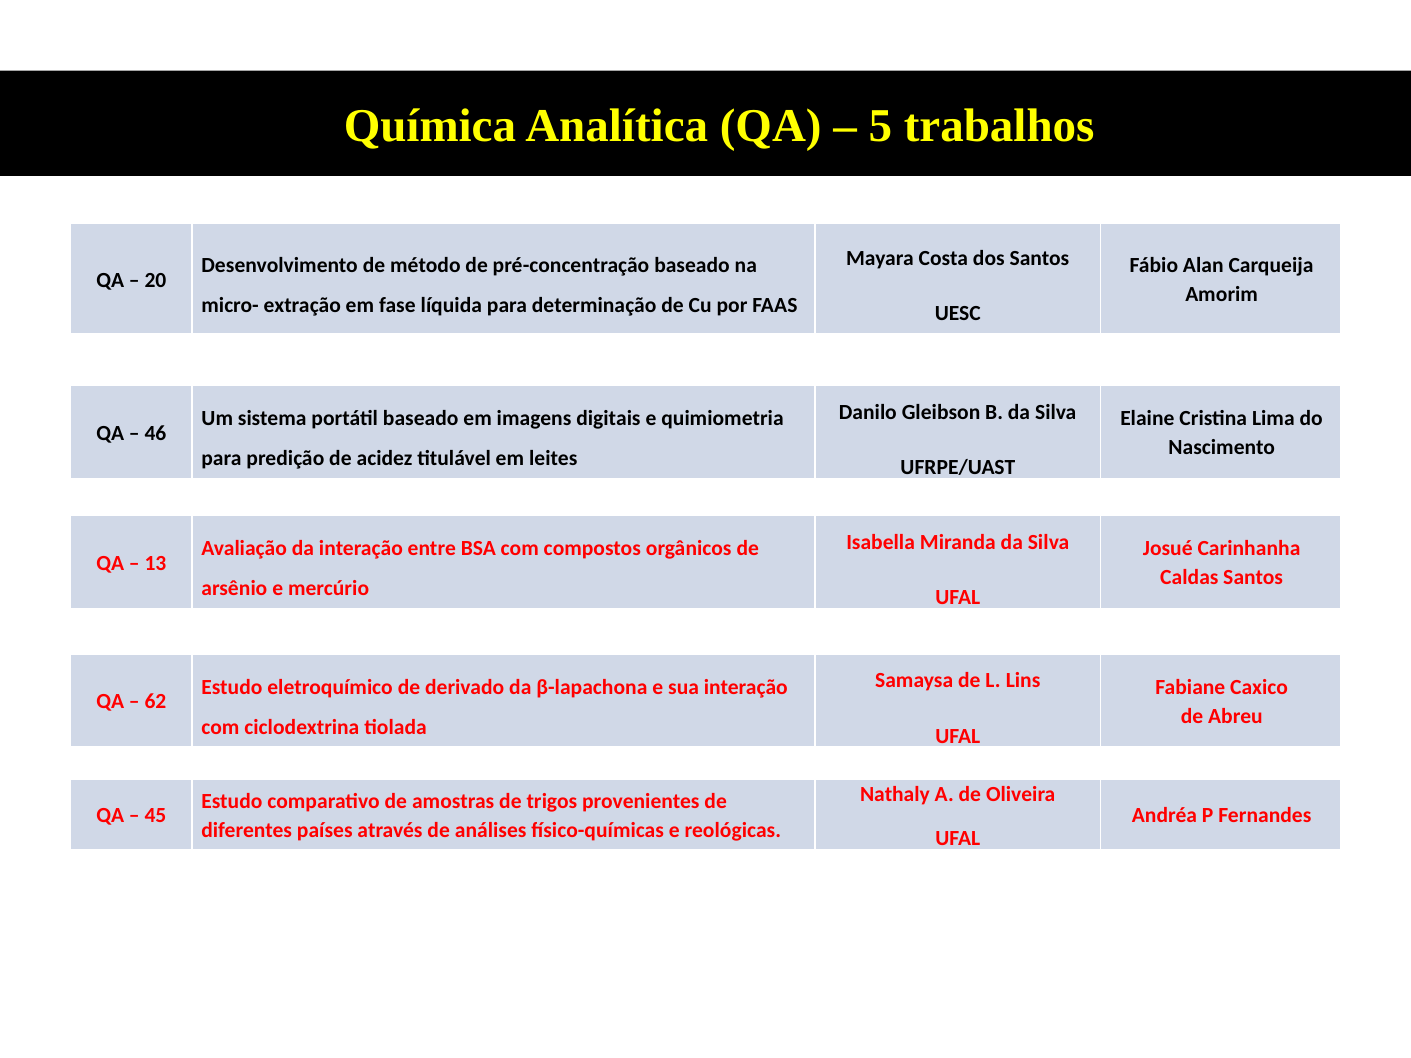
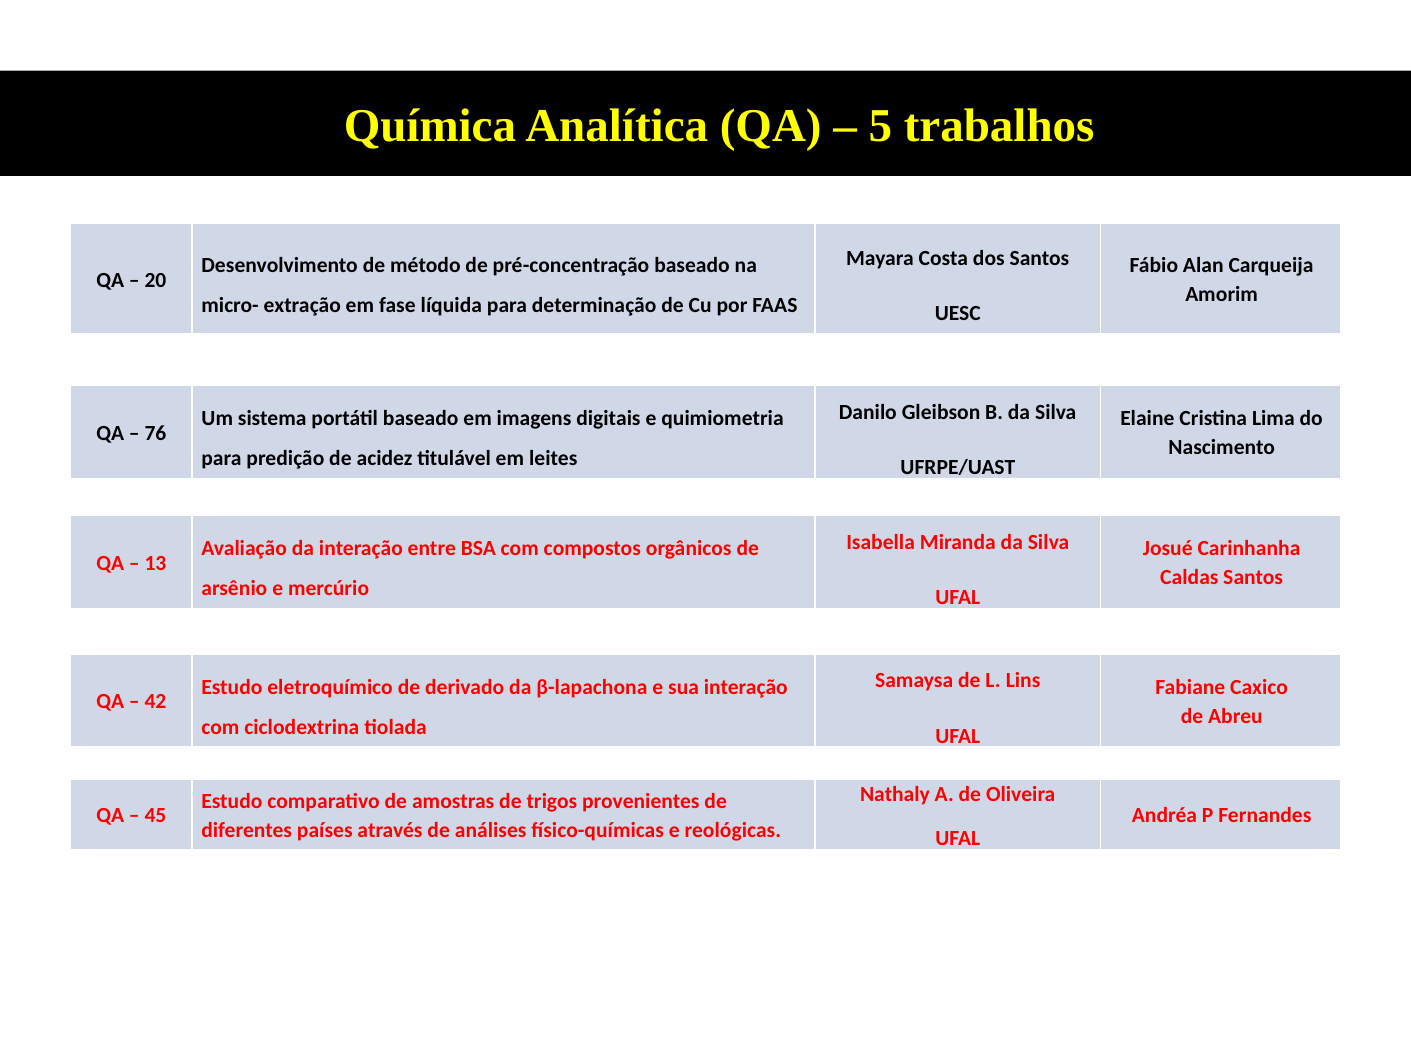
46: 46 -> 76 (156, 433)
62: 62 -> 42 (156, 702)
